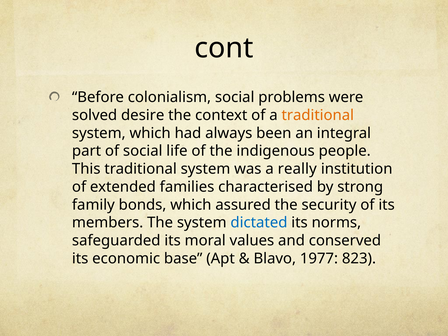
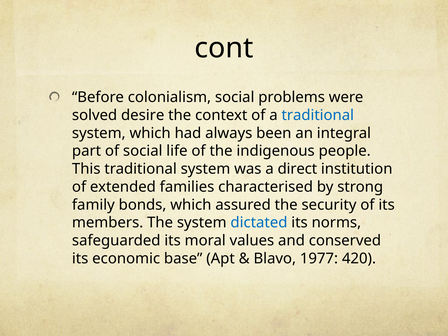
traditional colour: orange -> blue (318, 115)
really: really -> direct (297, 169)
823: 823 -> 420 (359, 259)
